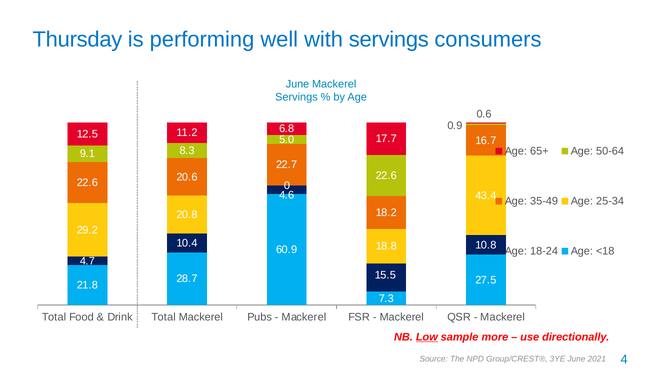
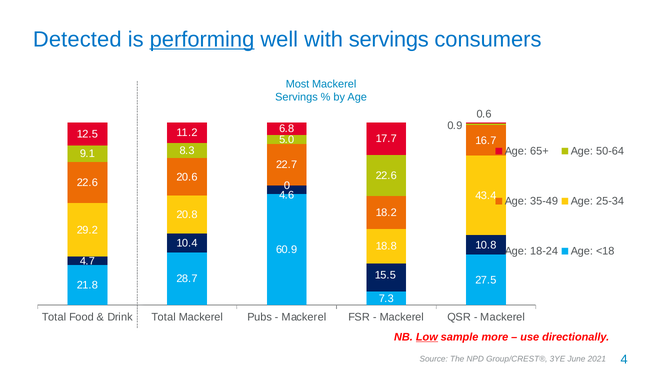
Thursday: Thursday -> Detected (77, 40)
performing underline: none -> present (202, 40)
June: June -> Most (297, 84)
